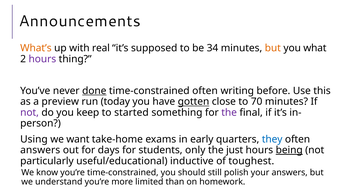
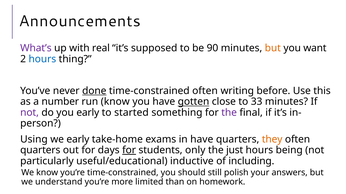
What’s colour: orange -> purple (36, 48)
34: 34 -> 90 (212, 48)
what: what -> want (315, 48)
hours colour: purple -> blue (42, 59)
preview: preview -> number (60, 102)
run today: today -> know (115, 102)
70: 70 -> 33 (257, 102)
you keep: keep -> early (88, 113)
we want: want -> early (78, 140)
in early: early -> have (202, 140)
they colour: blue -> orange (272, 140)
answers: answers -> quarters (40, 151)
for underline: none -> present (129, 151)
being underline: present -> none (289, 151)
toughest: toughest -> including (251, 161)
